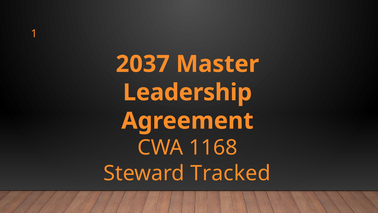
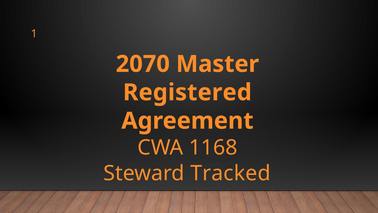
2037: 2037 -> 2070 (143, 64)
Leadership: Leadership -> Registered (187, 92)
